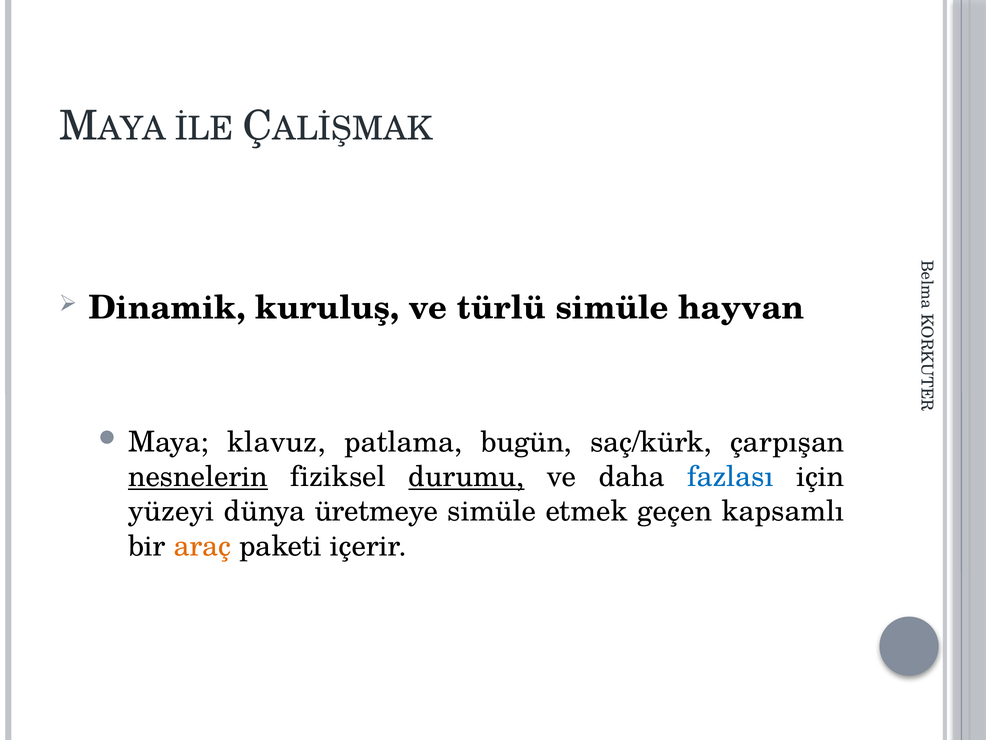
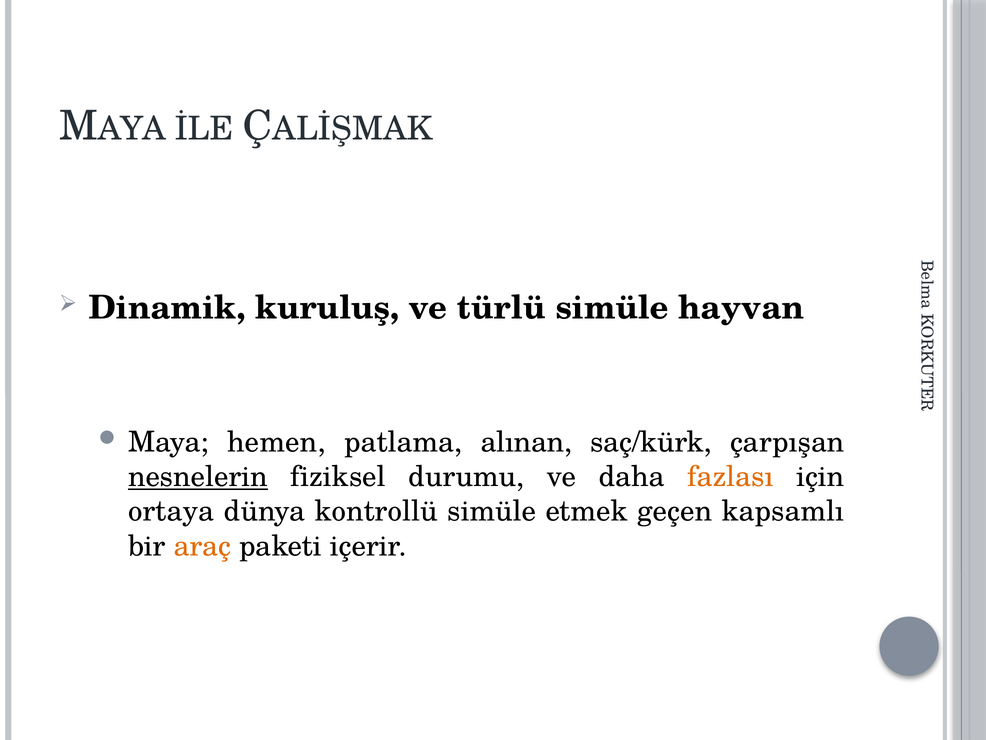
klavuz: klavuz -> hemen (276, 442)
bugün: bugün -> alınan (526, 442)
durumu underline: present -> none (466, 477)
fazlası colour: blue -> orange (730, 477)
yüzeyi: yüzeyi -> ortaya (171, 511)
üretmeye: üretmeye -> kontrollü (376, 511)
